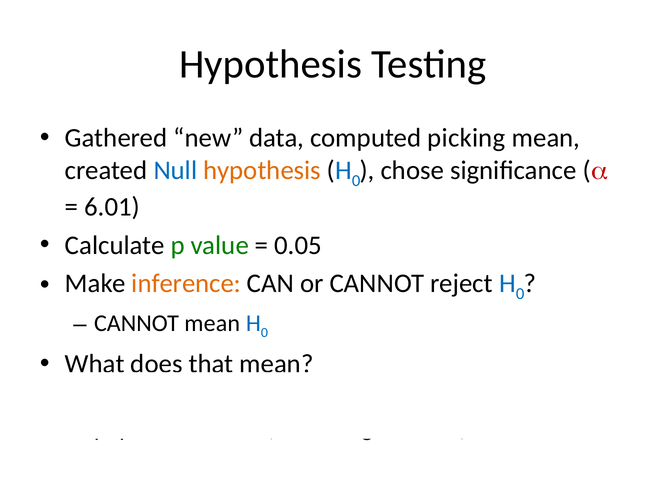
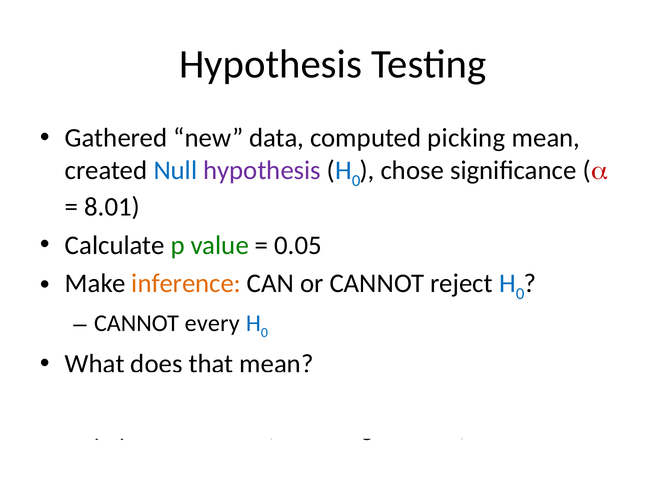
hypothesis colour: orange -> purple (262, 170)
6.01: 6.01 -> 8.01 (112, 207)
CANNOT mean: mean -> every (212, 323)
